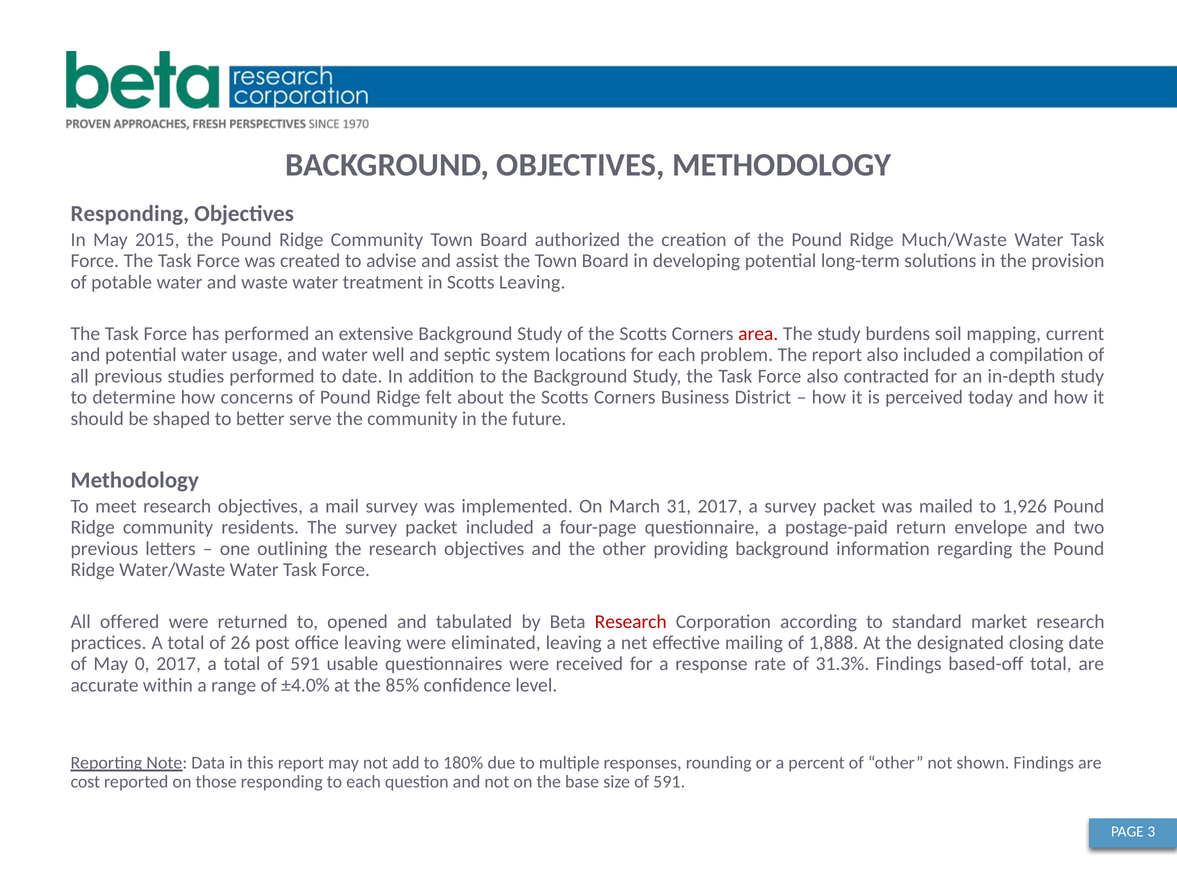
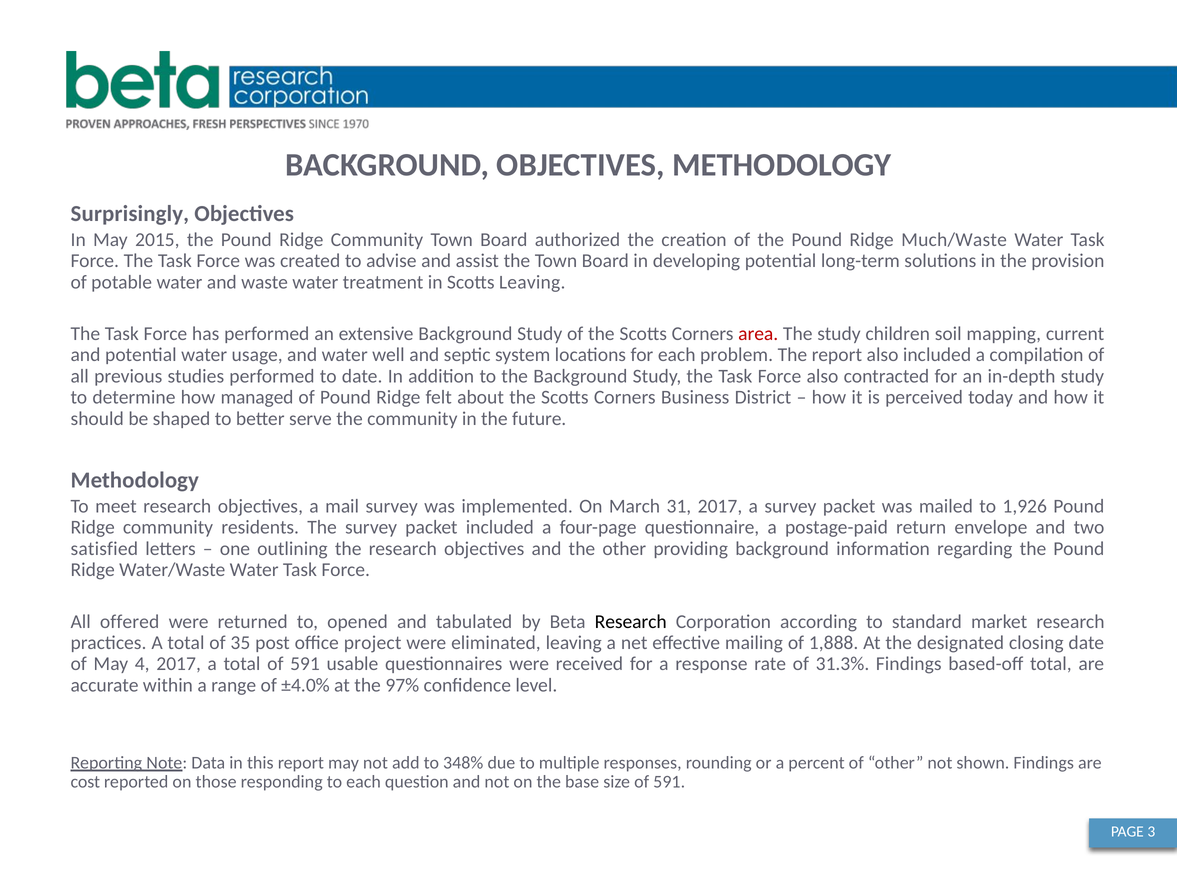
Responding: Responding -> Surprisingly (130, 214)
burdens: burdens -> children (898, 334)
concerns: concerns -> managed (257, 397)
previous: previous -> satisfied (104, 548)
Research colour: red -> black (631, 621)
26: 26 -> 35 (240, 643)
office leaving: leaving -> project (373, 643)
0: 0 -> 4 (142, 664)
85%: 85% -> 97% (402, 685)
180%: 180% -> 348% (463, 762)
